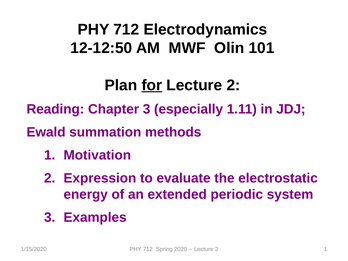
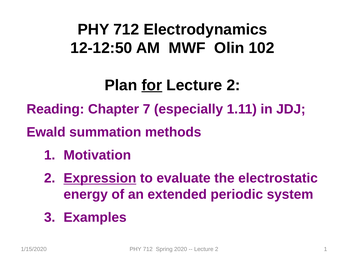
101: 101 -> 102 (261, 48)
Chapter 3: 3 -> 7 (147, 109)
Expression underline: none -> present (100, 178)
